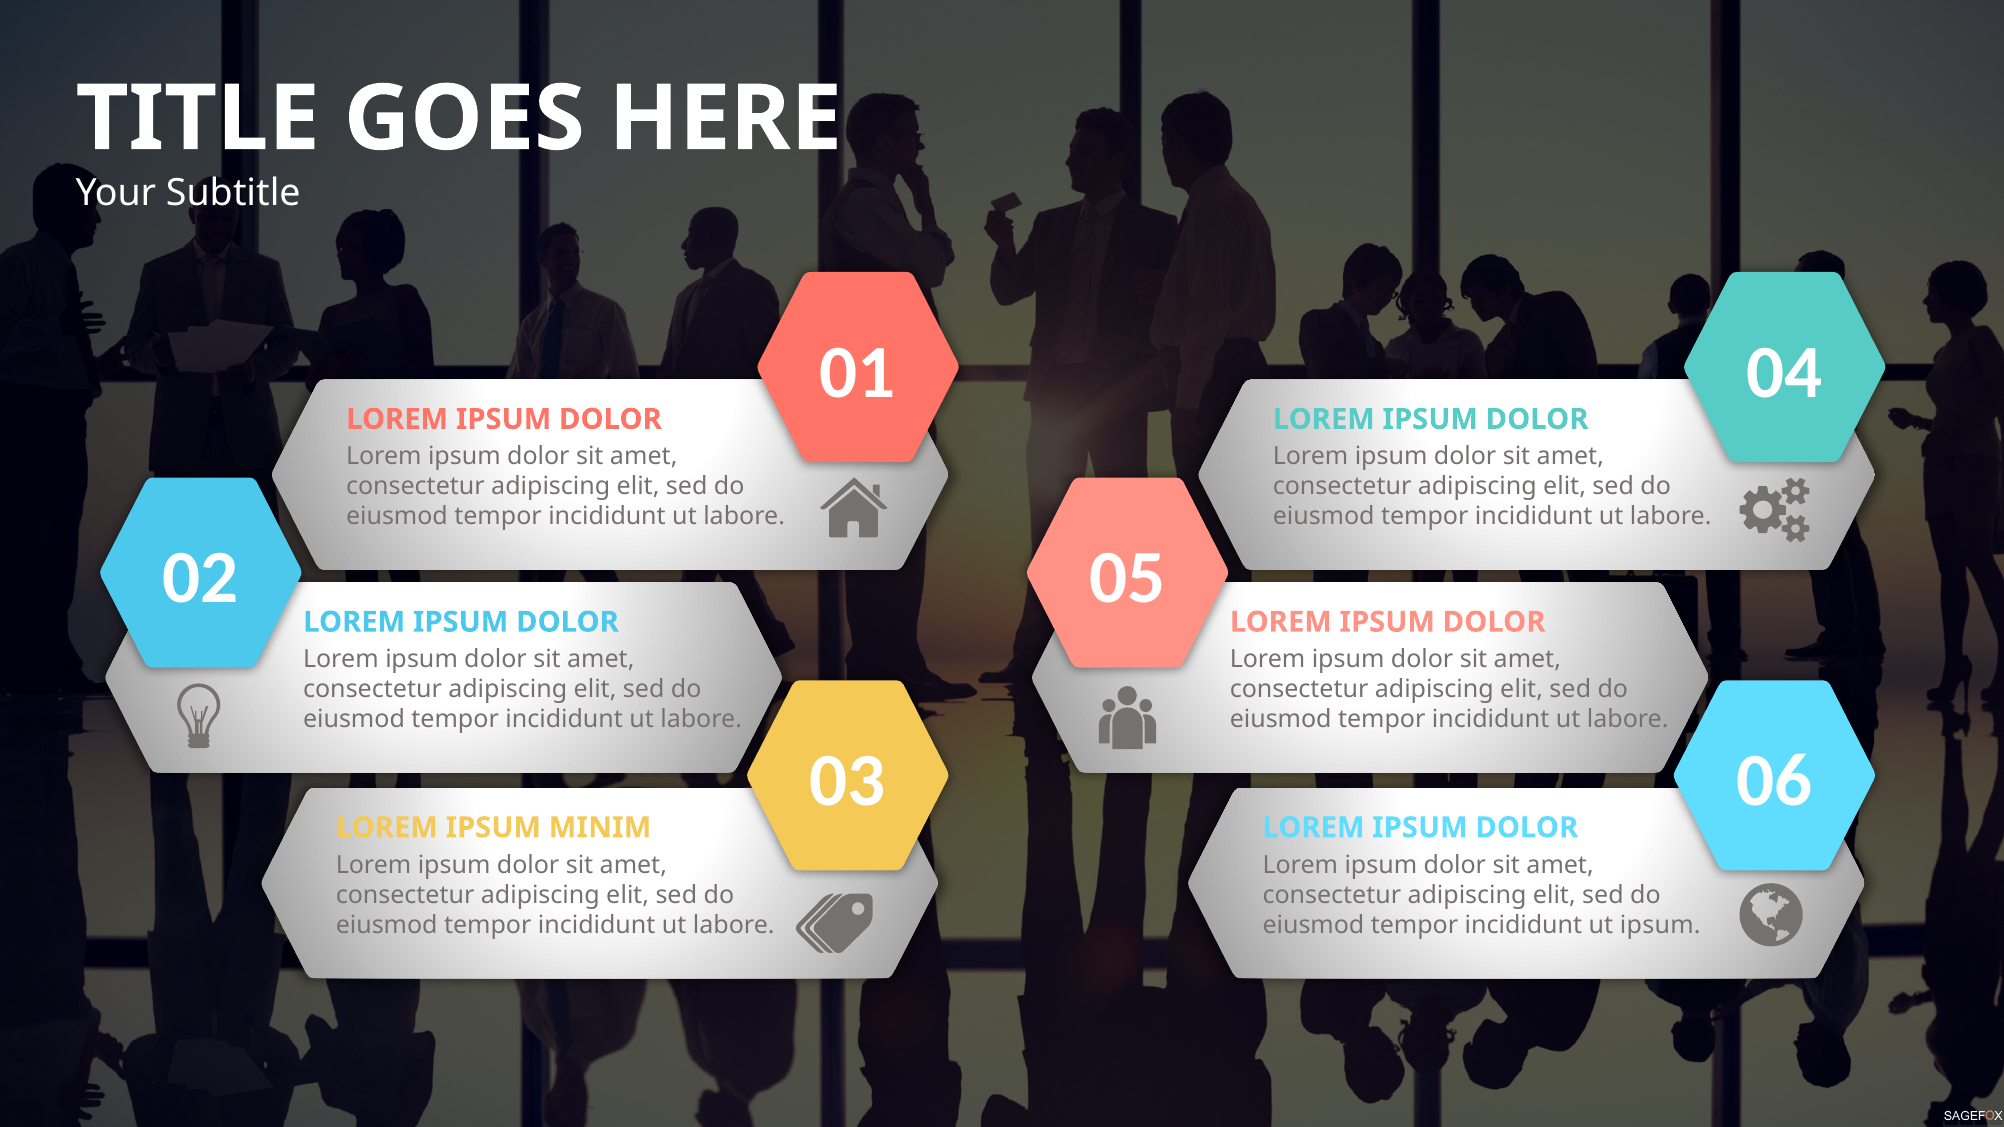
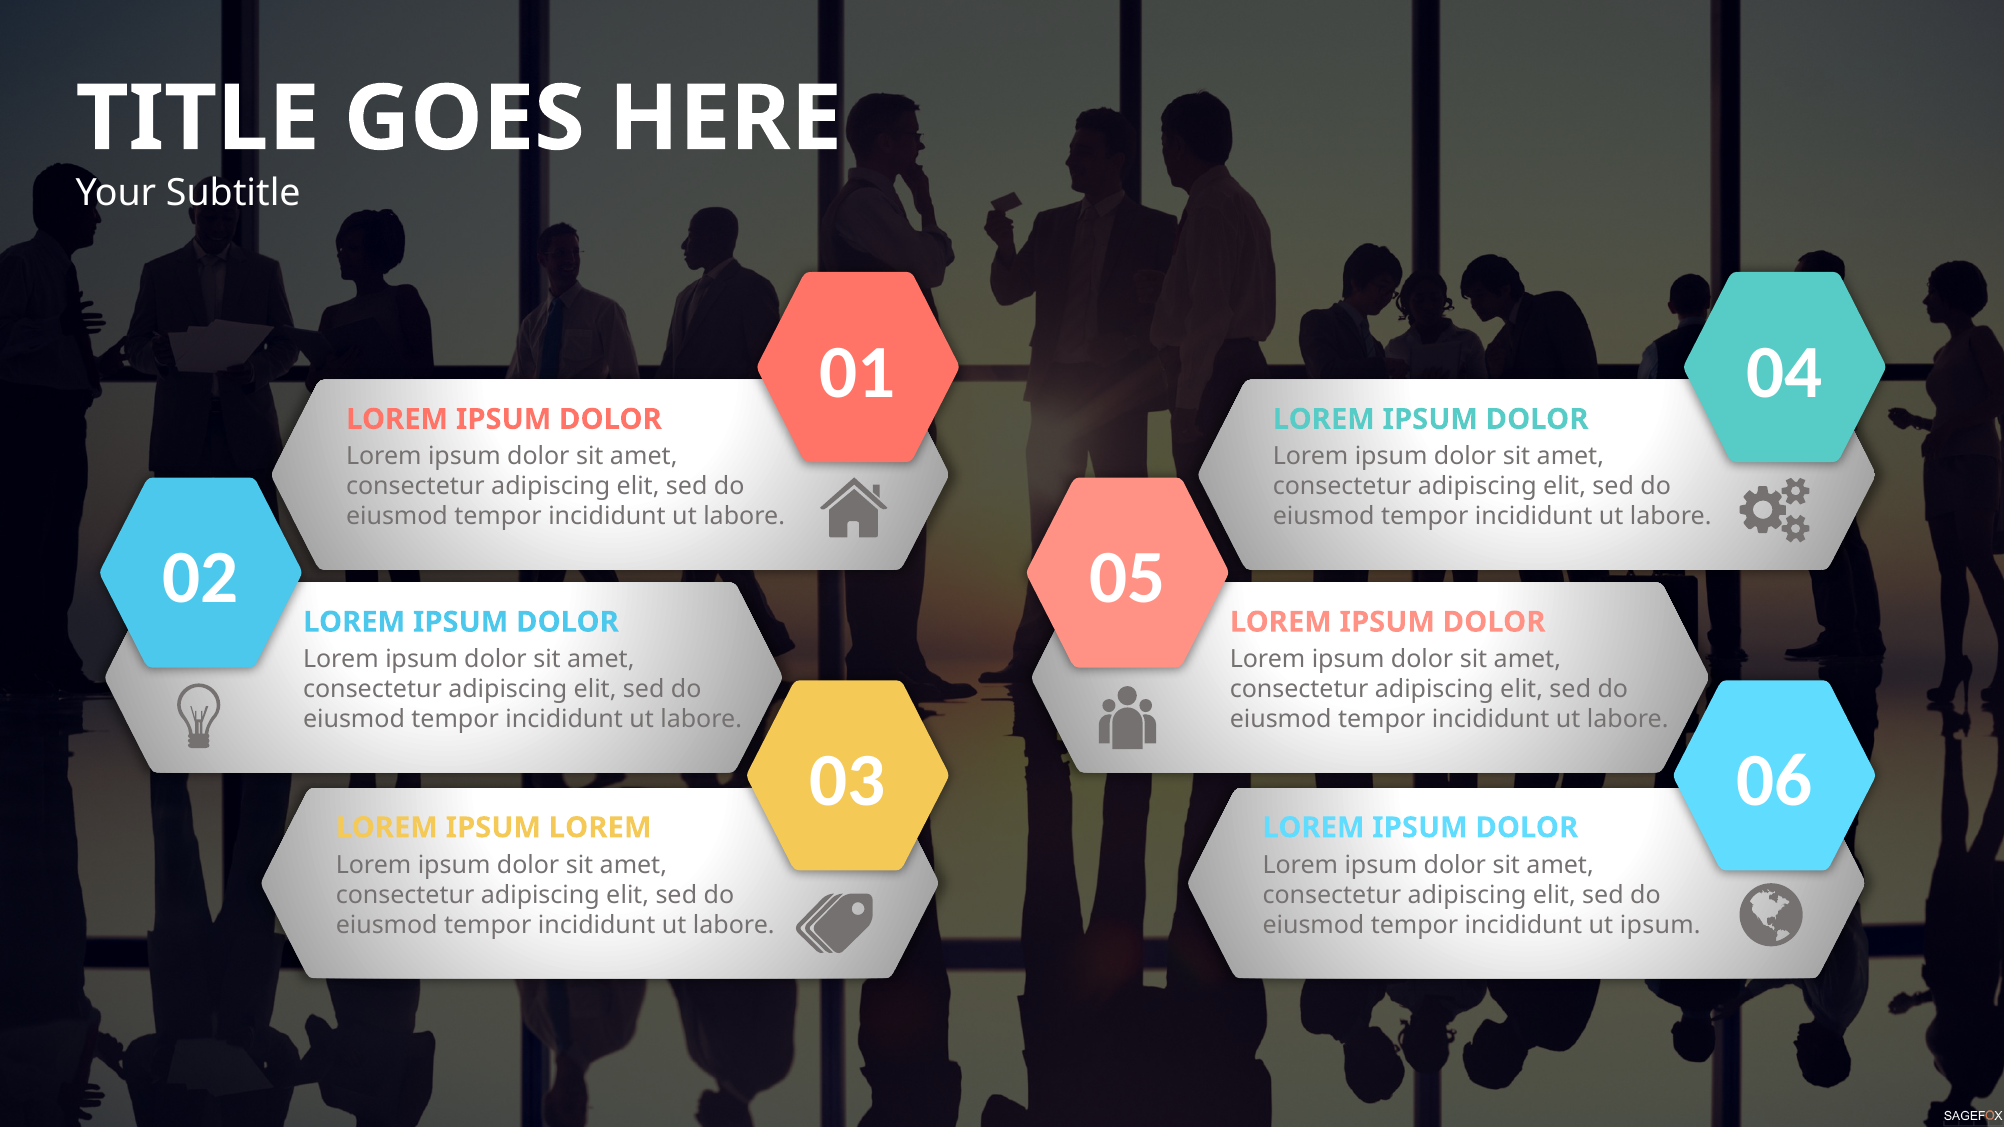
IPSUM MINIM: MINIM -> LOREM (600, 828)
